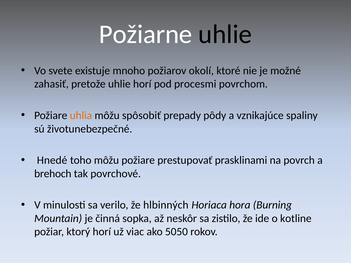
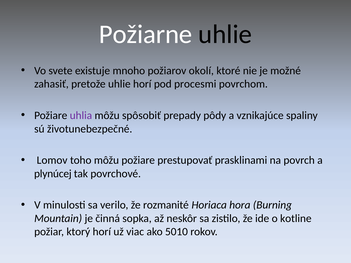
uhlia colour: orange -> purple (81, 116)
Hnedé: Hnedé -> Lomov (52, 160)
brehoch: brehoch -> plynúcej (53, 174)
hlbinných: hlbinných -> rozmanité (166, 205)
5050: 5050 -> 5010 (176, 232)
